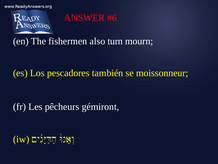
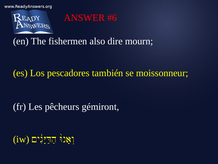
turn: turn -> dire (115, 41)
